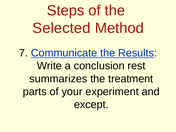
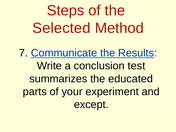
rest: rest -> test (136, 66)
treatment: treatment -> educated (131, 79)
